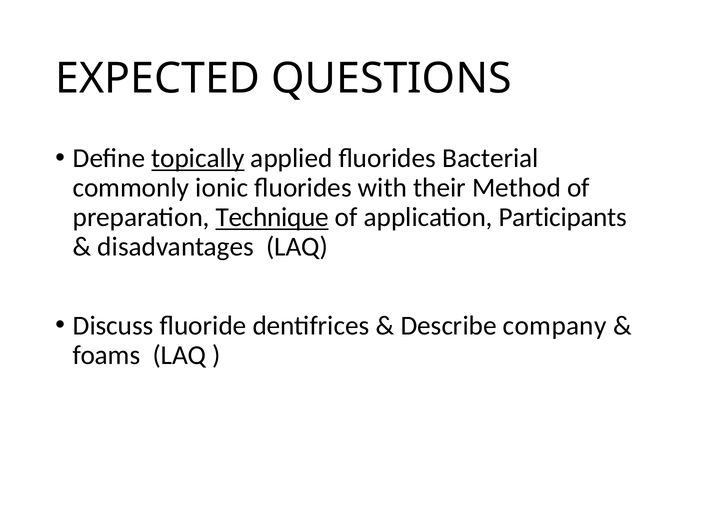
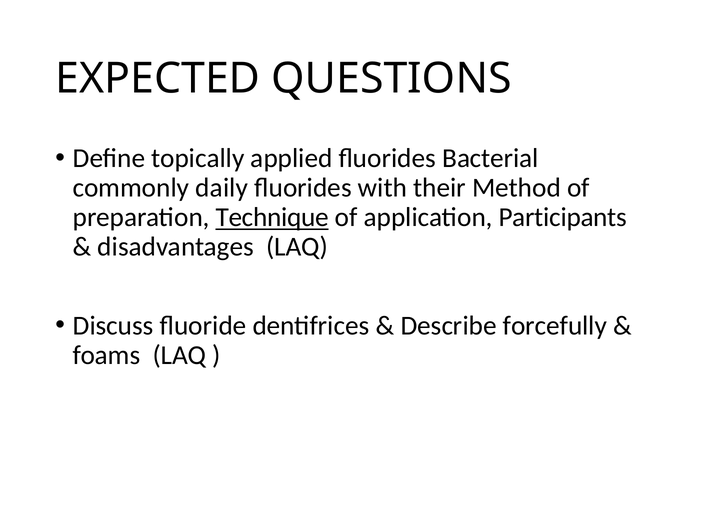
topically underline: present -> none (198, 158)
ionic: ionic -> daily (222, 188)
company: company -> forcefully (555, 325)
